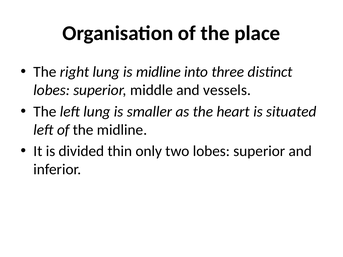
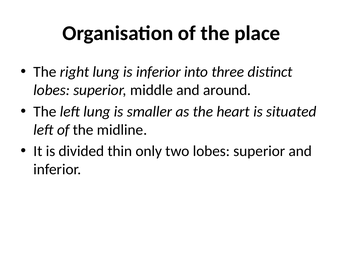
is midline: midline -> inferior (158, 72)
vessels: vessels -> around (227, 90)
